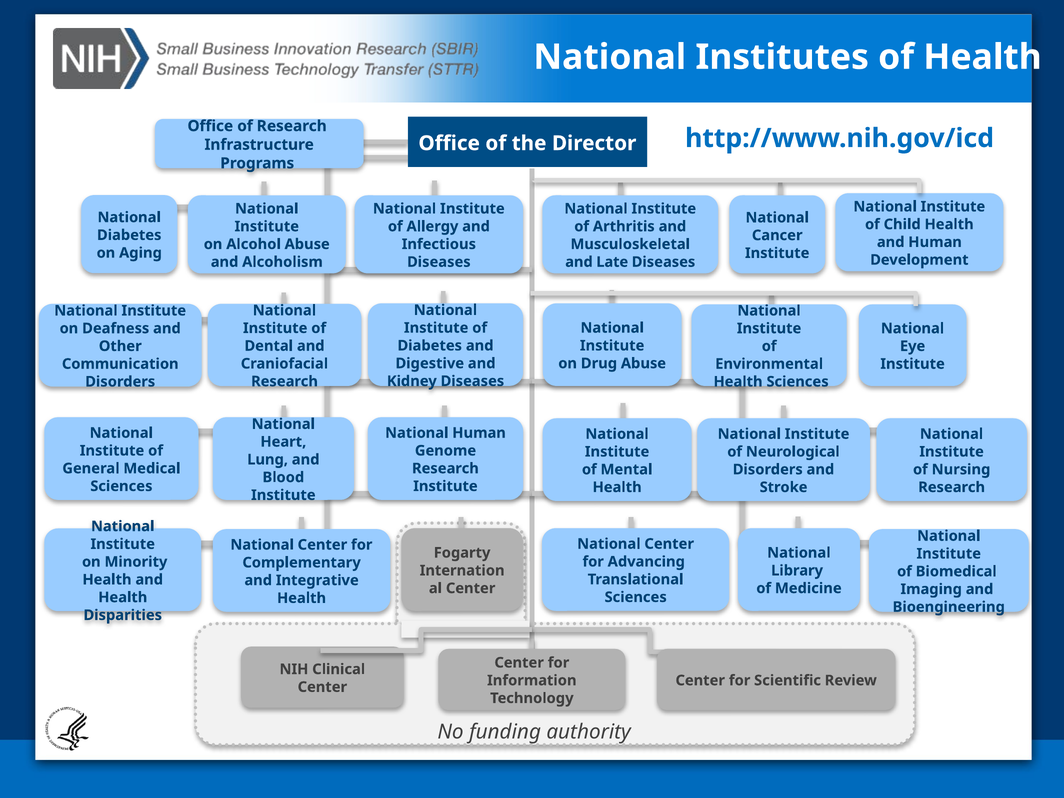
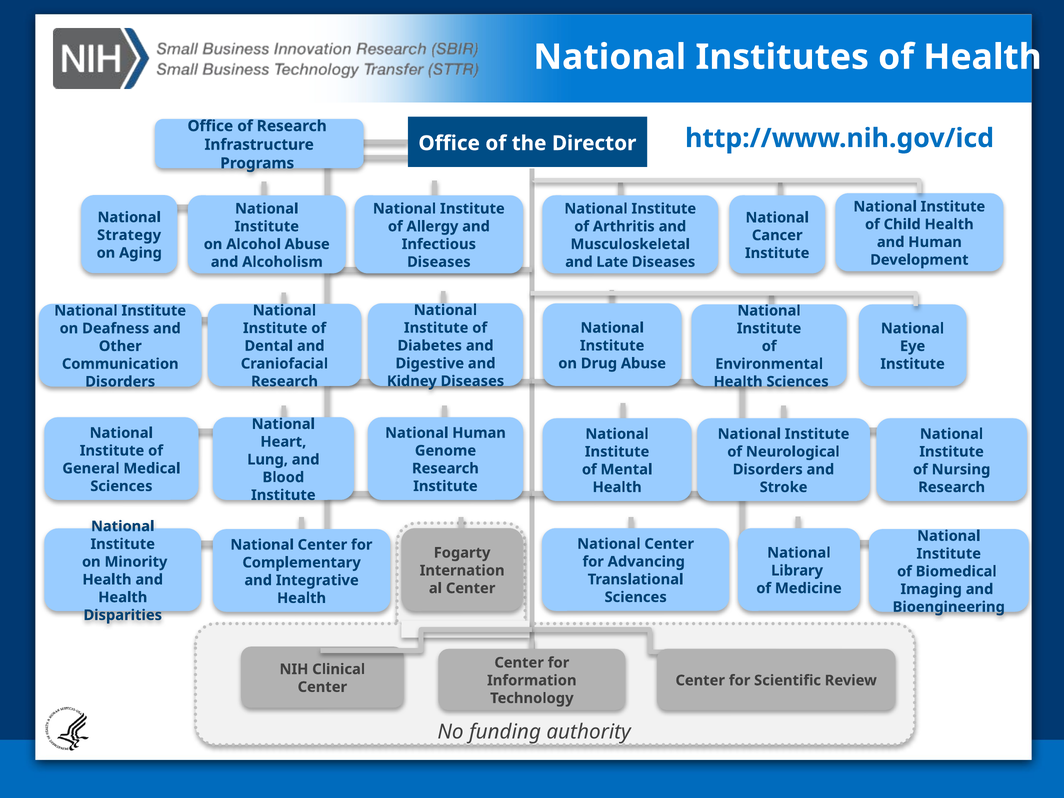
Diabetes: Diabetes -> Strategy (129, 235)
